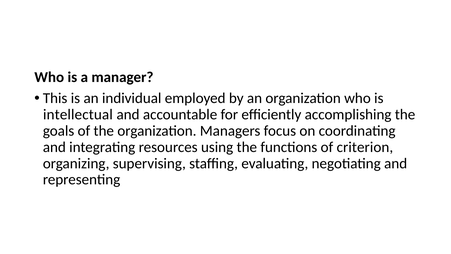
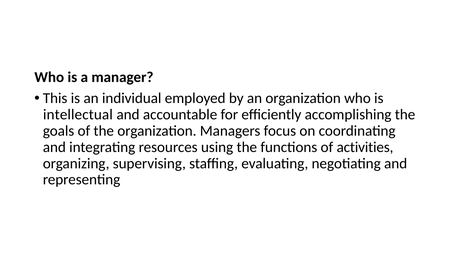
criterion: criterion -> activities (365, 147)
